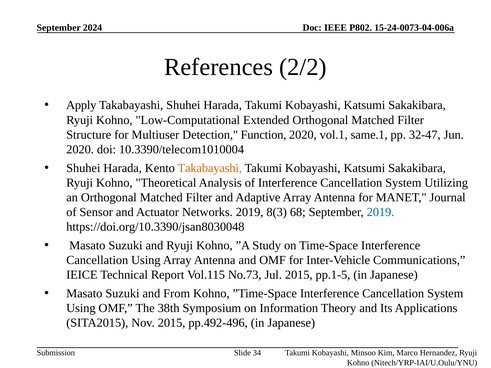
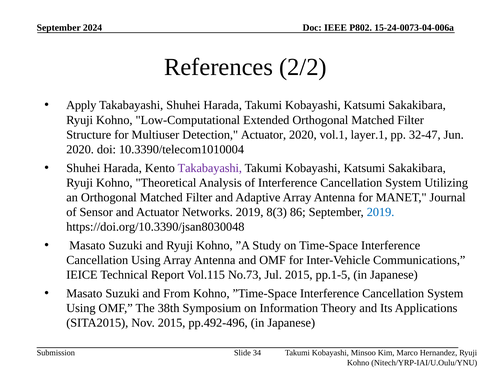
Detection Function: Function -> Actuator (264, 135)
same.1: same.1 -> layer.1 (369, 135)
Takabayashi colour: orange -> purple (210, 168)
68: 68 -> 86 (298, 212)
